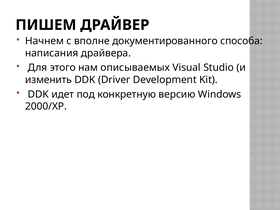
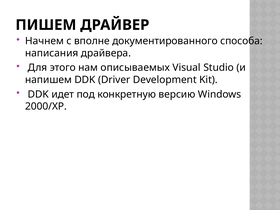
изменить: изменить -> напишем (48, 80)
